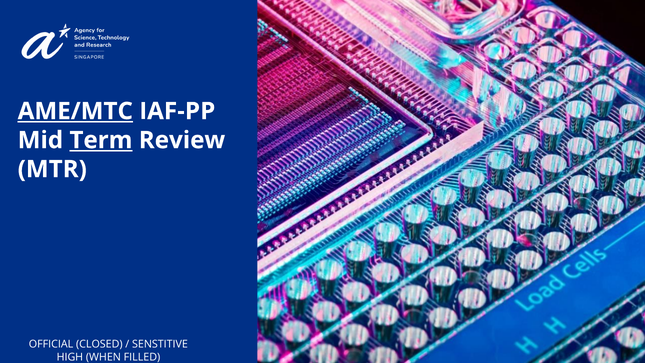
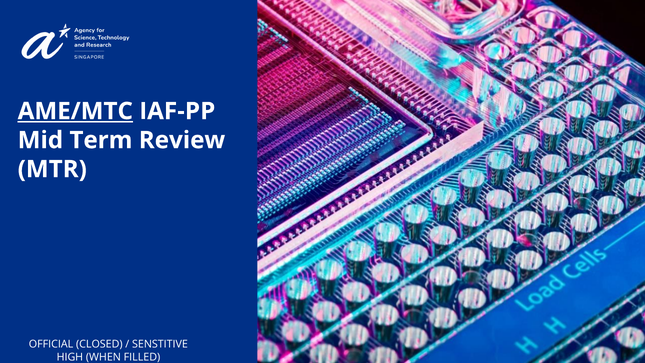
Term underline: present -> none (101, 140)
